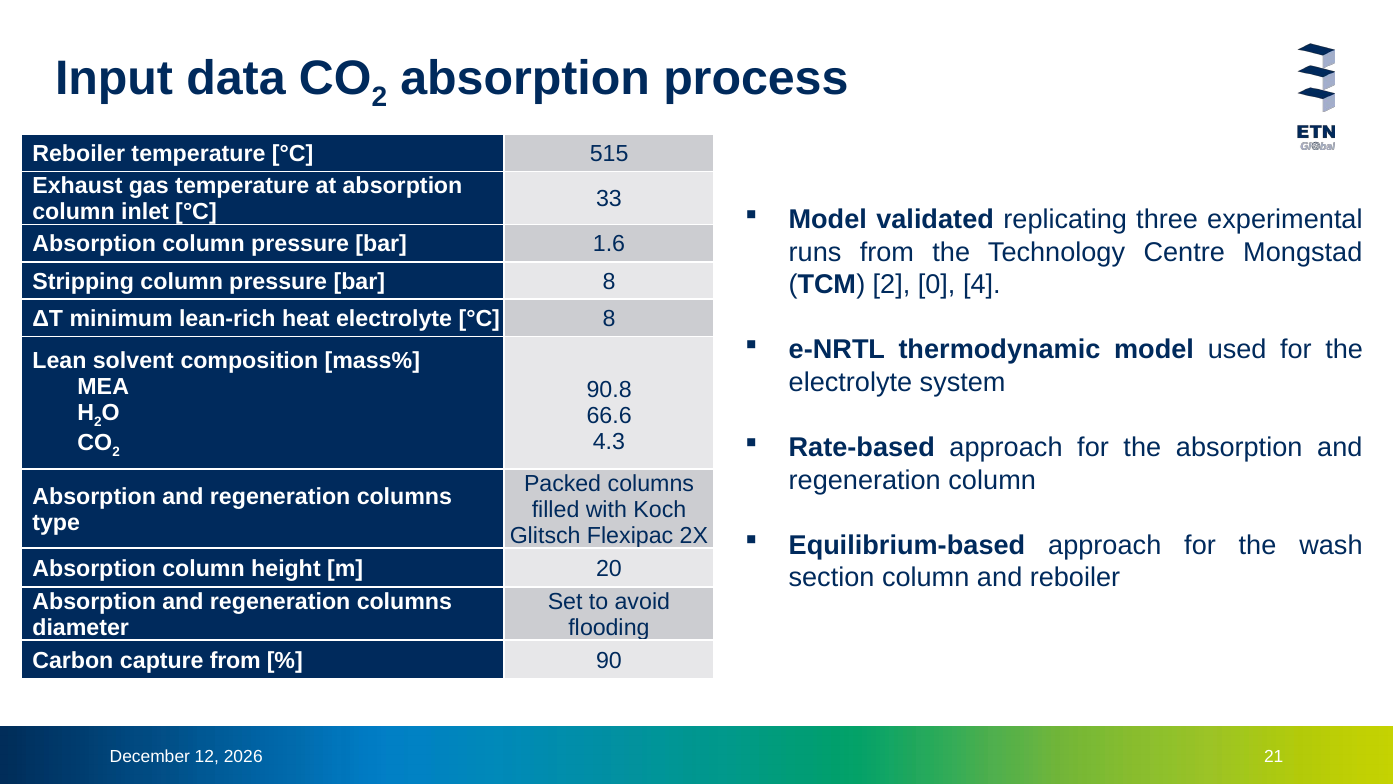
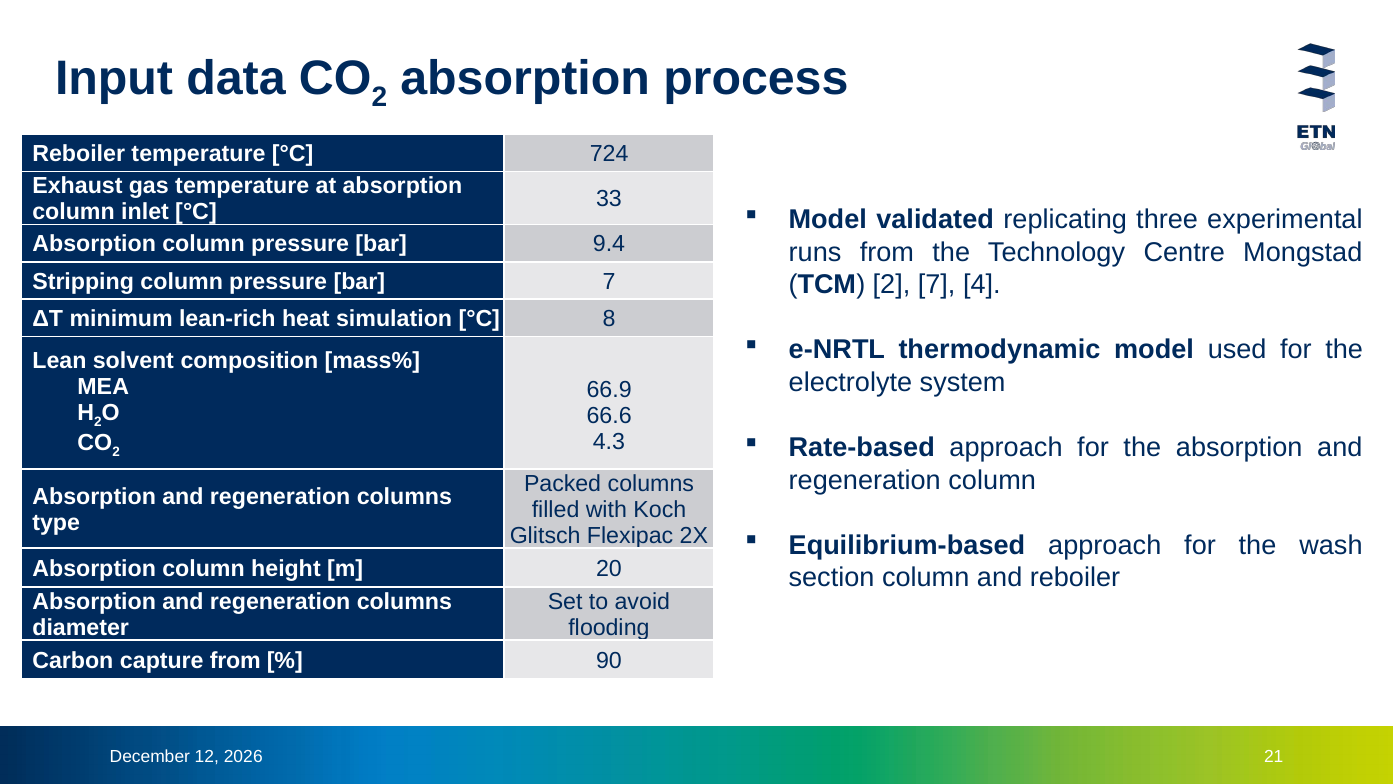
515: 515 -> 724 (609, 154)
1.6: 1.6 -> 9.4 (609, 244)
bar 8: 8 -> 7 (609, 281)
2 0: 0 -> 7 (937, 285)
heat electrolyte: electrolyte -> simulation (394, 319)
90.8: 90.8 -> 66.9 (609, 390)
